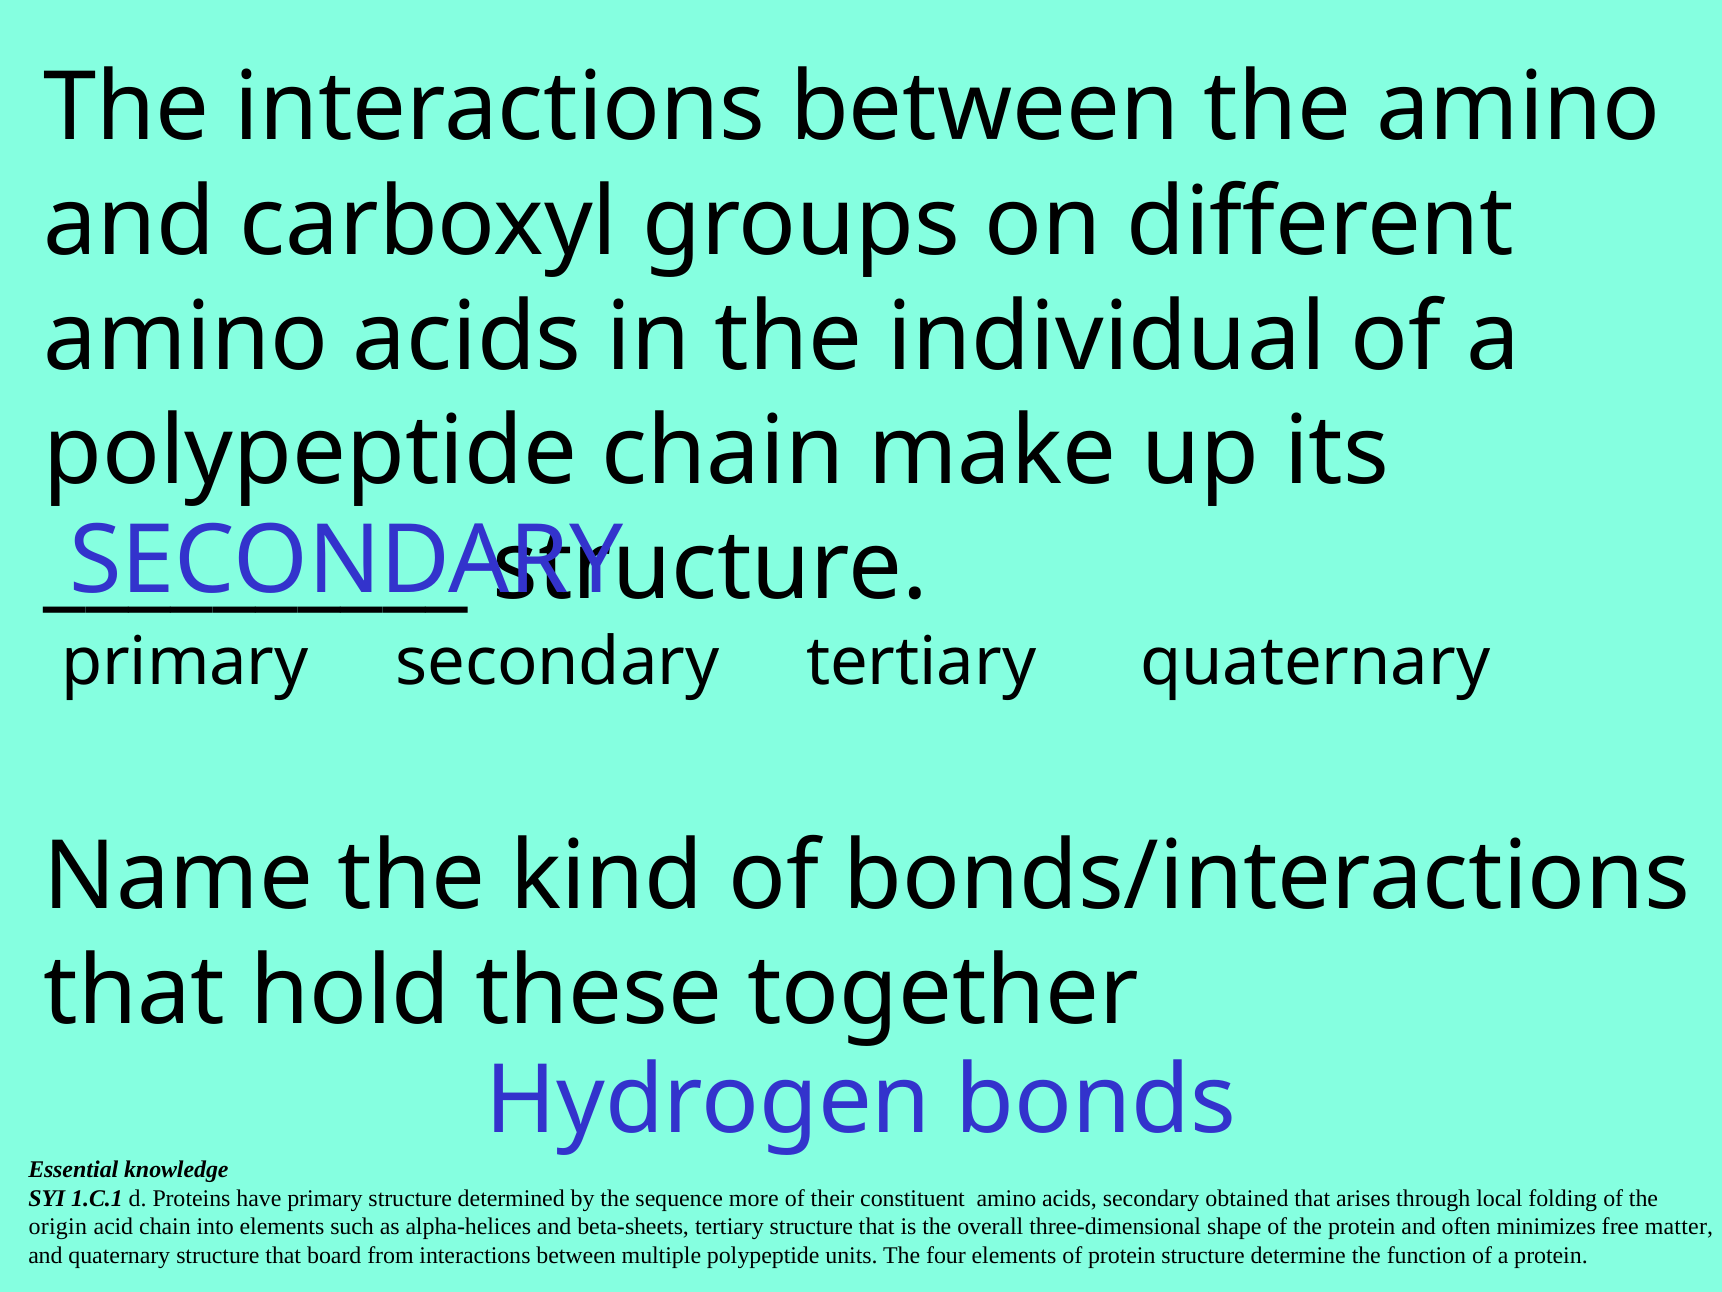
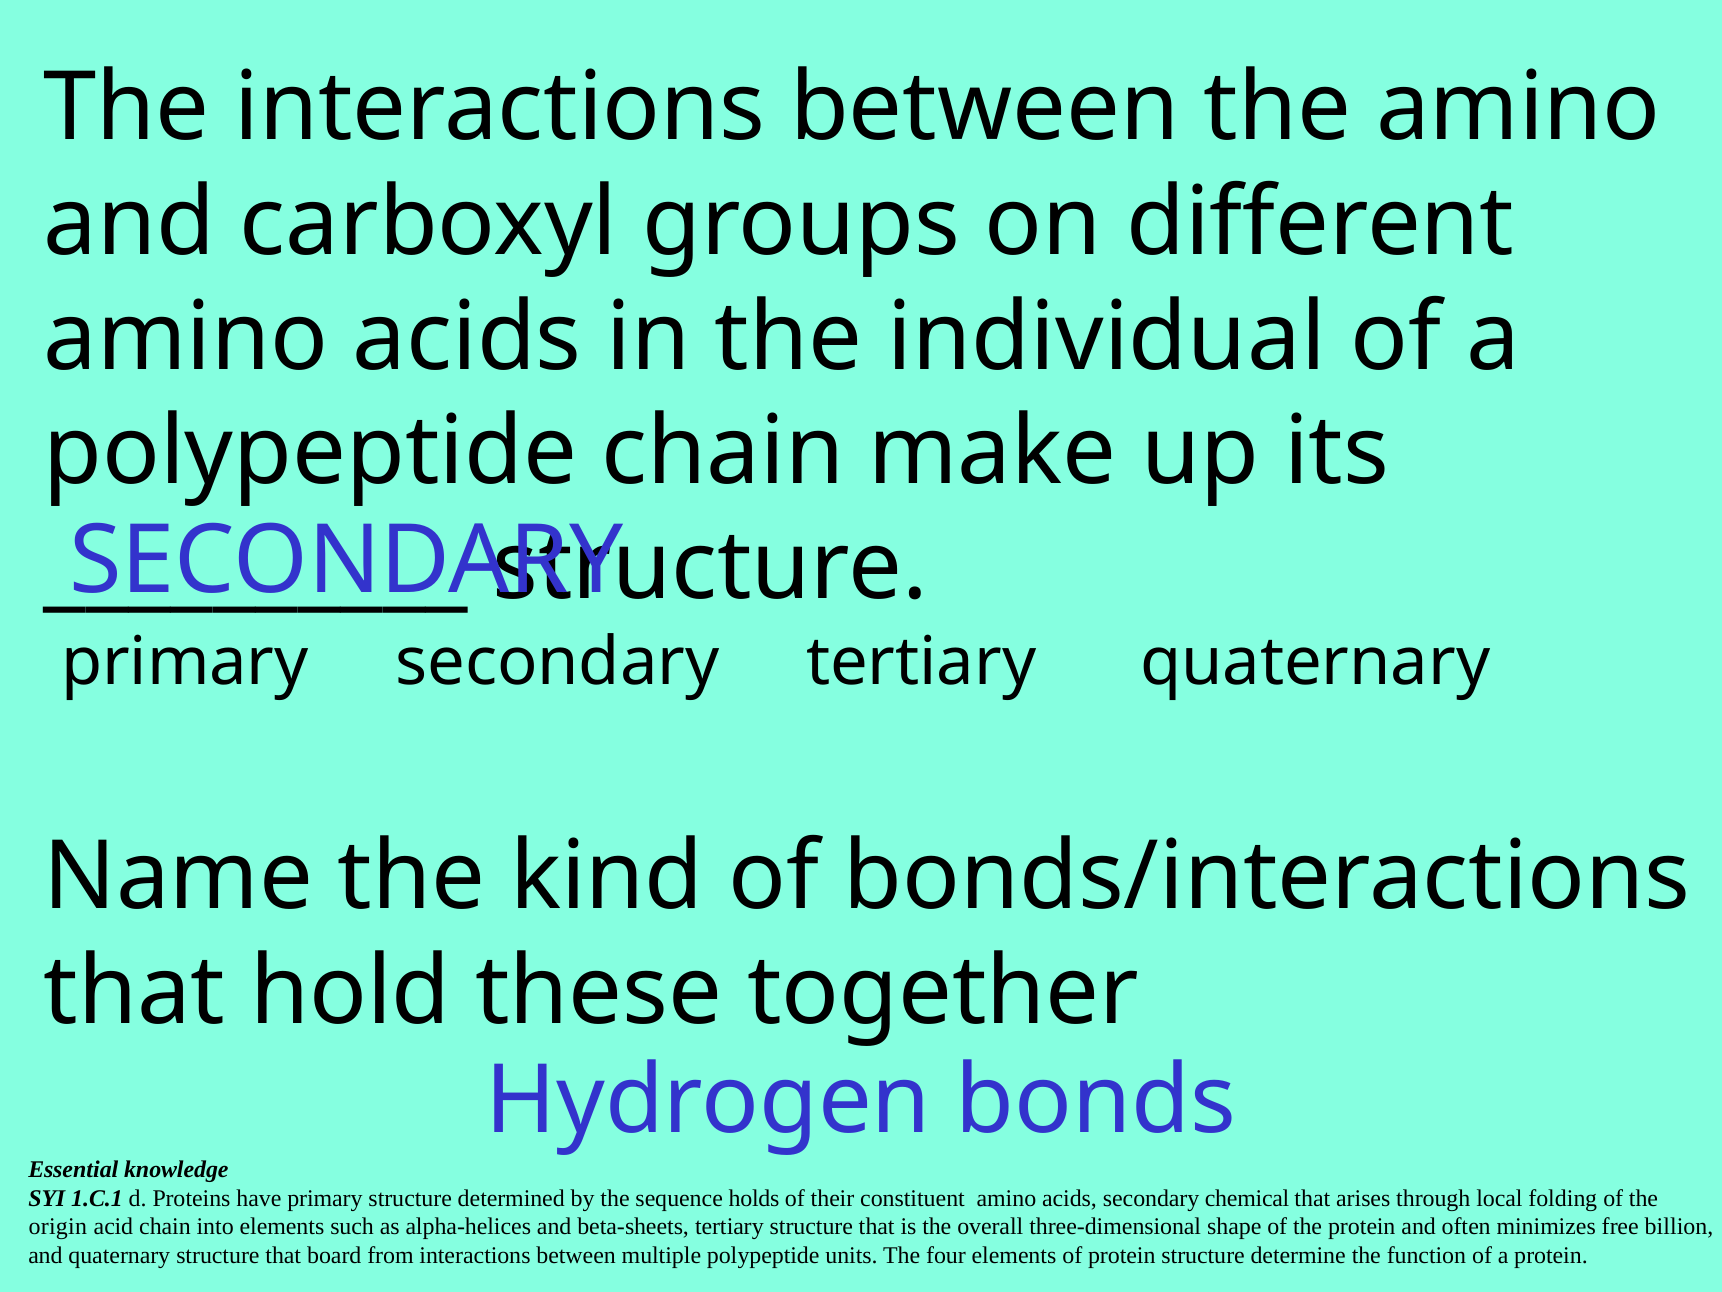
more: more -> holds (754, 1198)
obtained: obtained -> chemical (1247, 1198)
matter: matter -> billion (1679, 1226)
